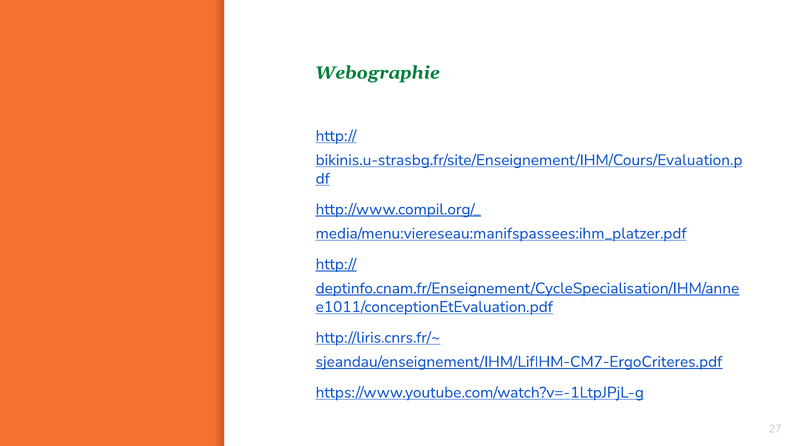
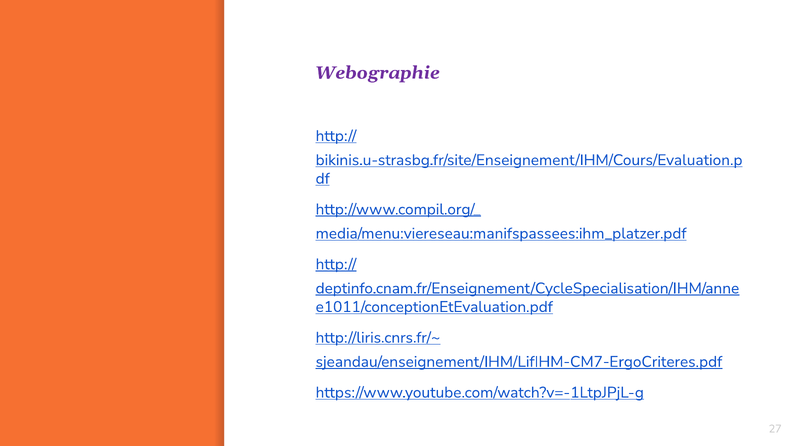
Webographie colour: green -> purple (378, 73)
